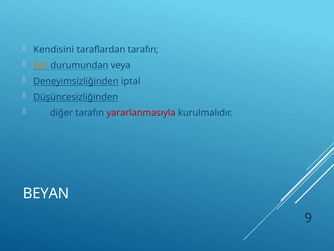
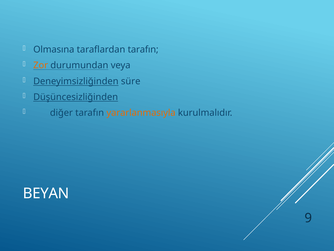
Kendisini: Kendisini -> Olmasına (54, 49)
iptal: iptal -> süre (131, 81)
yararlanmasıyla colour: red -> orange (141, 113)
